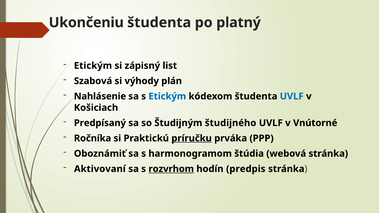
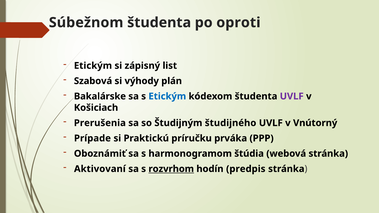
Ukončeniu: Ukončeniu -> Súbežnom (86, 23)
platný: platný -> oproti (238, 23)
Nahlásenie: Nahlásenie -> Bakalárske (100, 96)
UVLF colour: blue -> purple (292, 96)
Predpísaný: Predpísaný -> Prerušenia (100, 123)
Vnútorné: Vnútorné -> Vnútorný (315, 123)
Ročníka: Ročníka -> Prípade (92, 138)
príručku underline: present -> none (192, 138)
